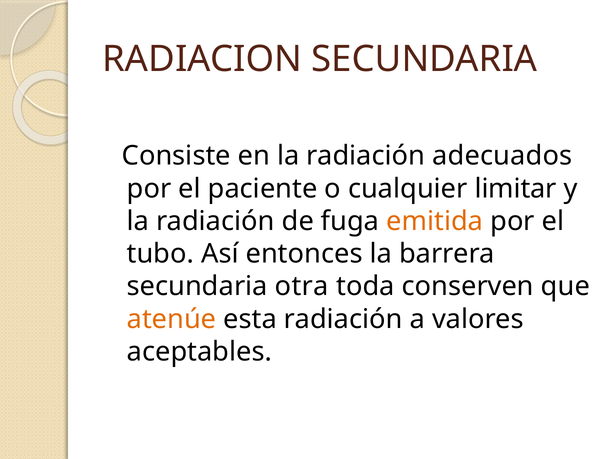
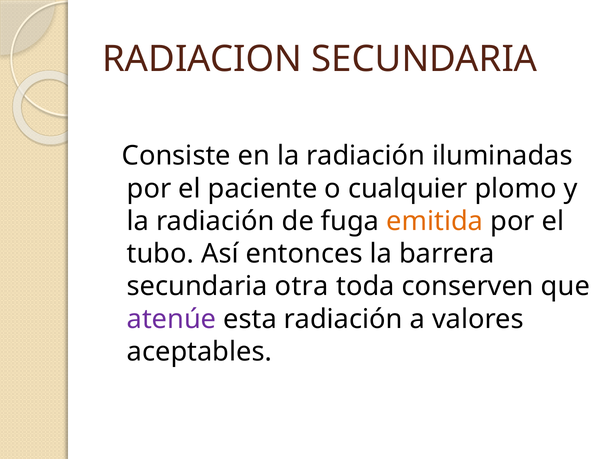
adecuados: adecuados -> iluminadas (502, 156)
limitar: limitar -> plomo (516, 189)
atenúe colour: orange -> purple (172, 320)
